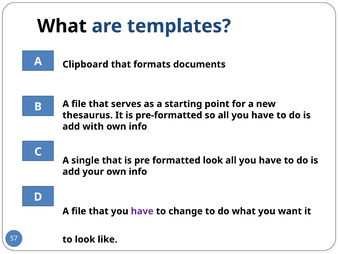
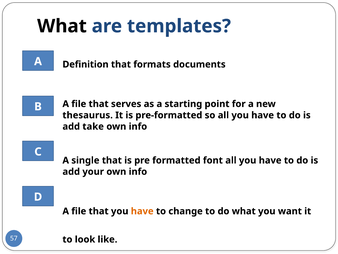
Clipboard: Clipboard -> Definition (86, 64)
with: with -> take (93, 126)
formatted look: look -> font (213, 160)
have colour: purple -> orange (142, 211)
